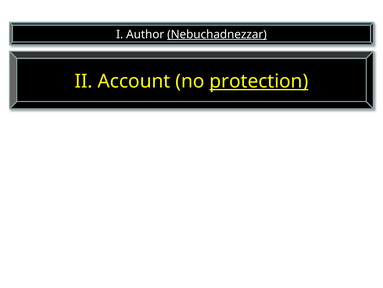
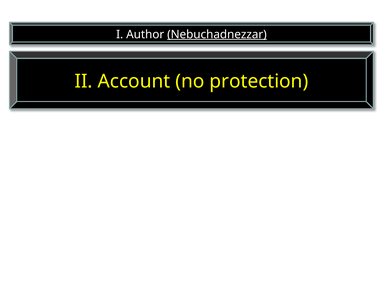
protection underline: present -> none (259, 81)
